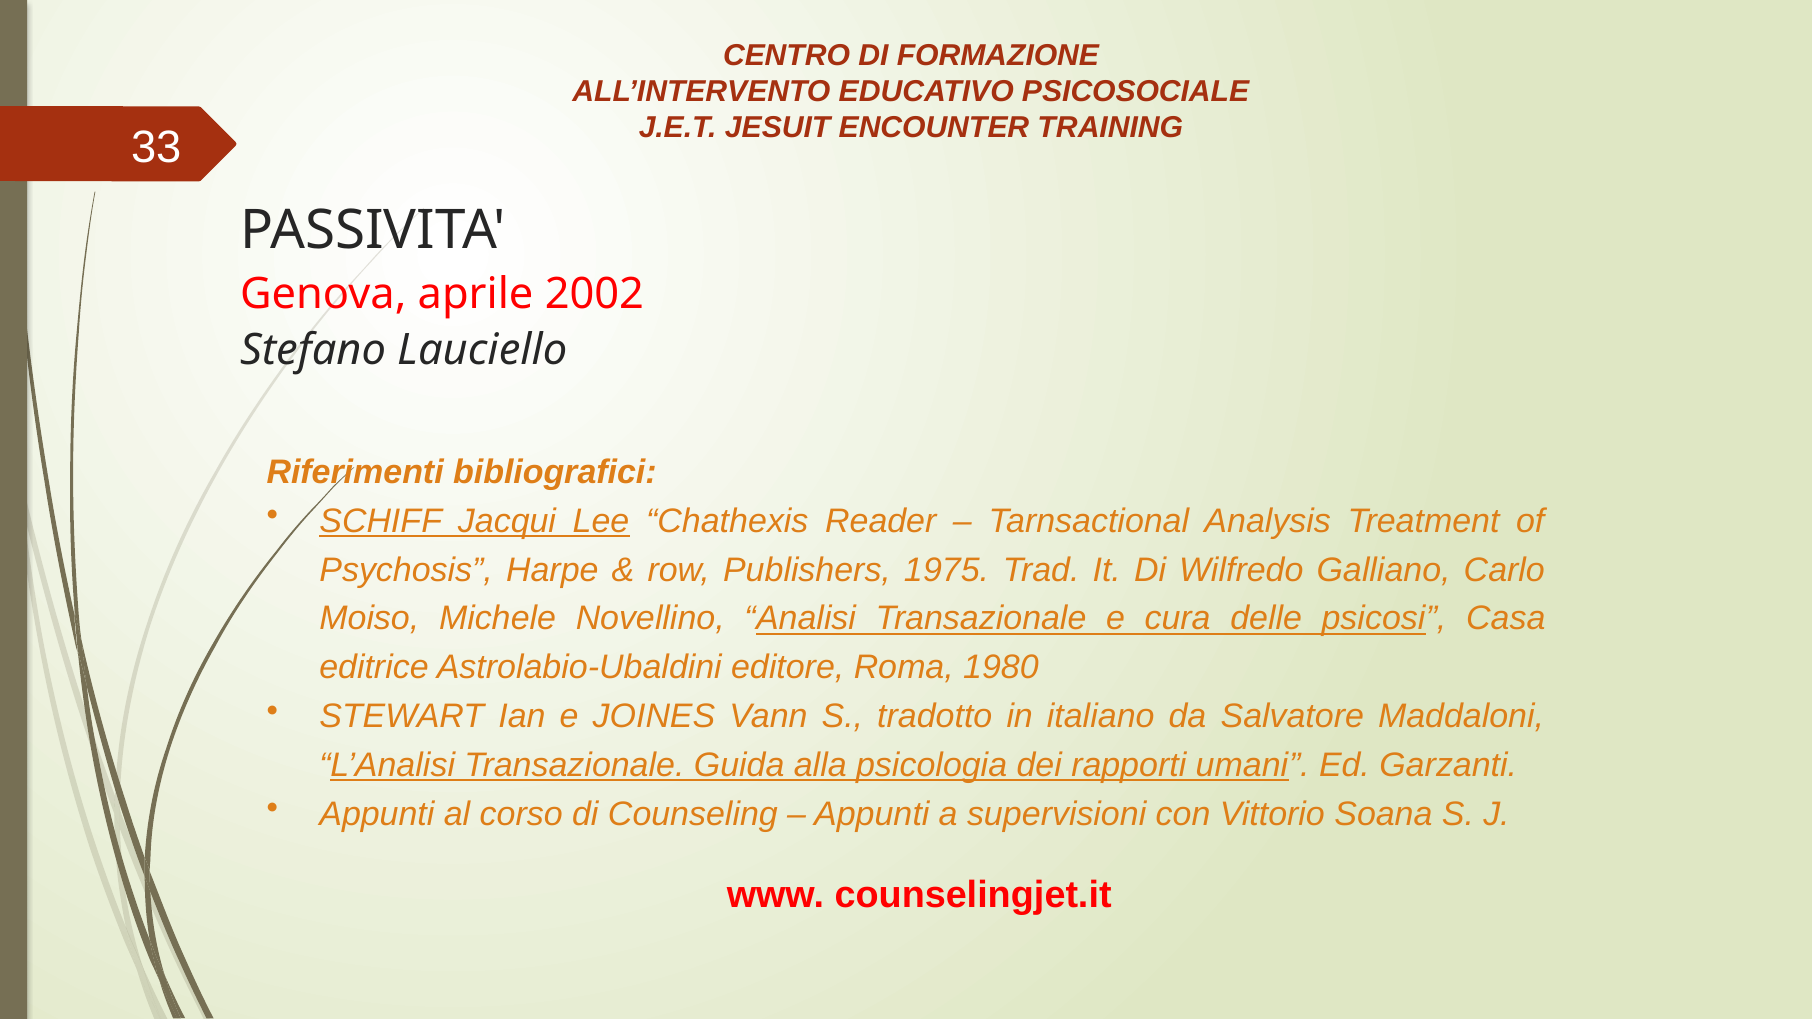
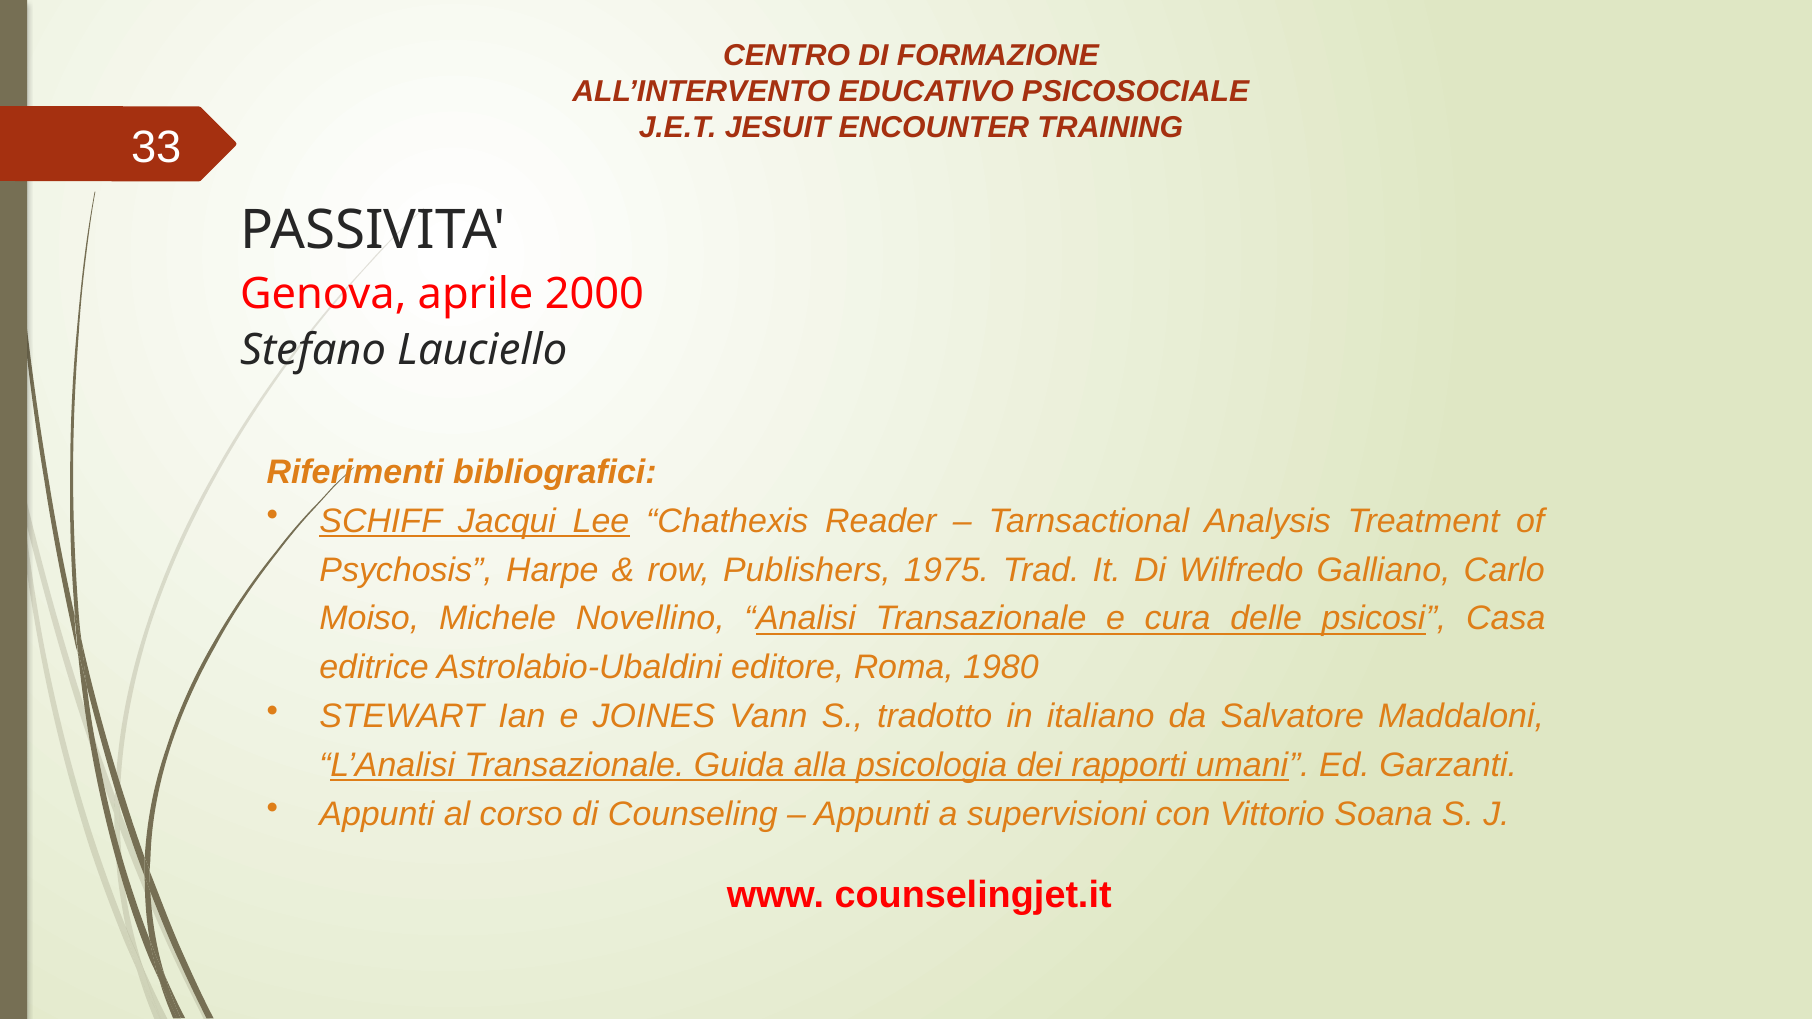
2002: 2002 -> 2000 (594, 294)
